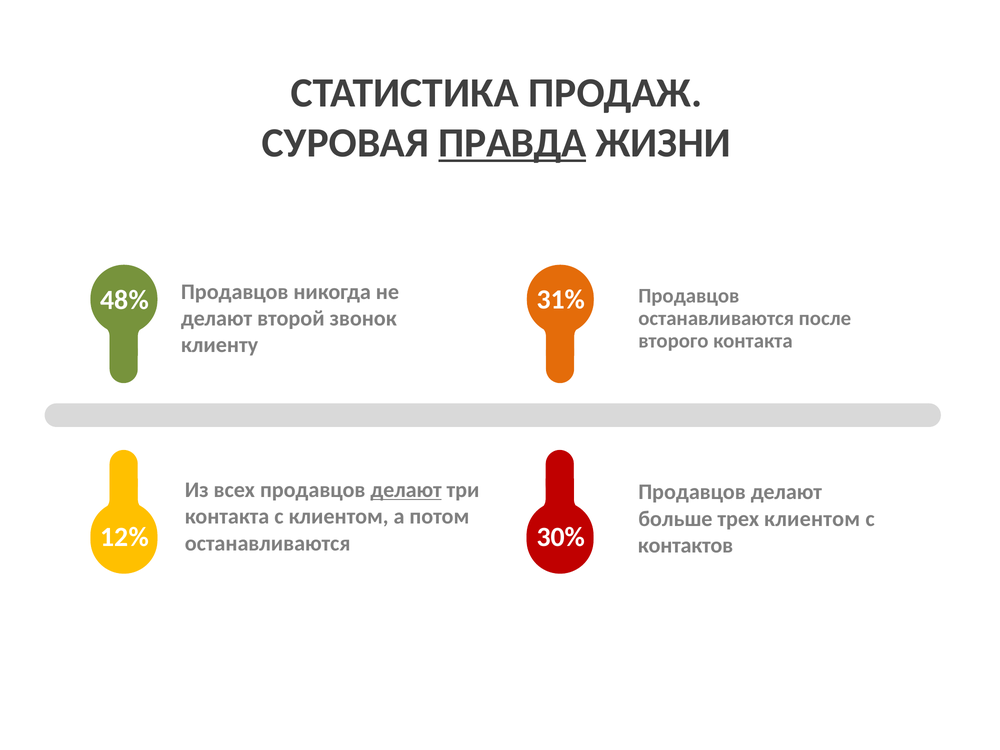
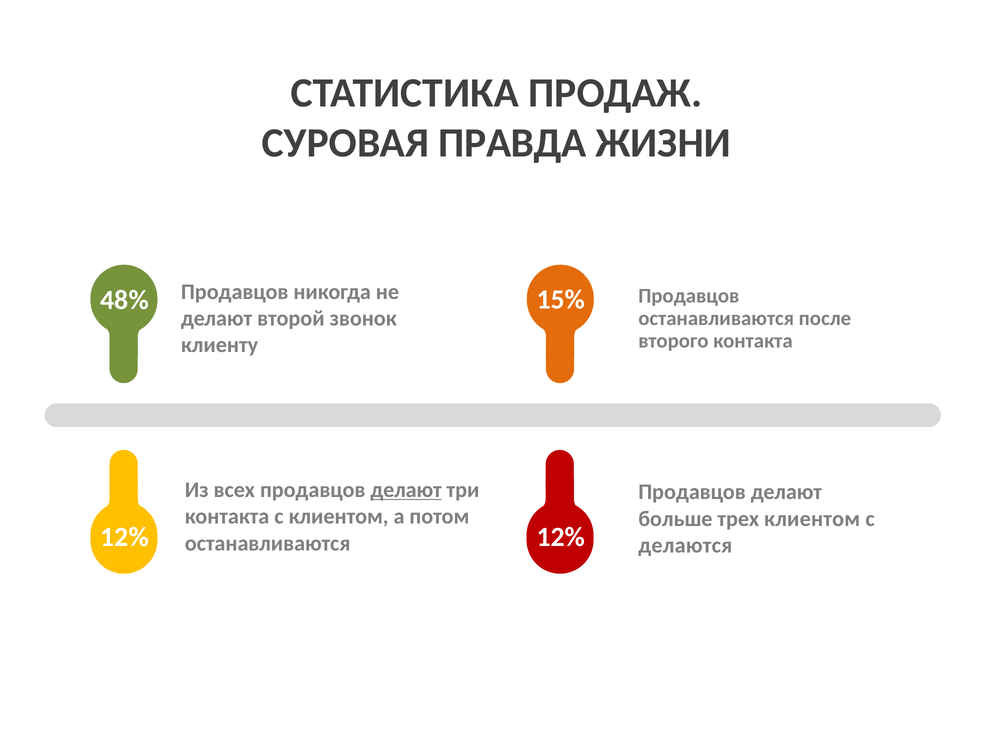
ПРАВДА underline: present -> none (513, 143)
31%: 31% -> 15% (561, 300)
12% 30%: 30% -> 12% (561, 537)
контактов: контактов -> делаются (685, 545)
